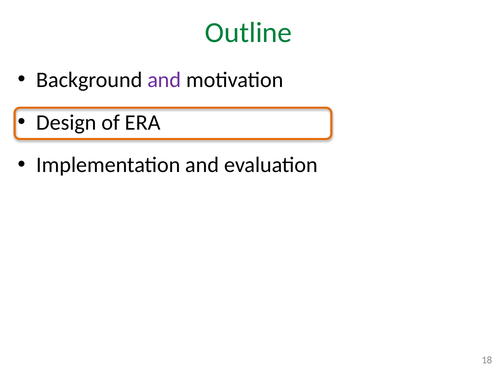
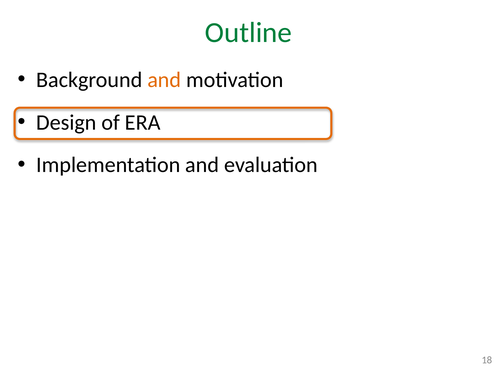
and colour: purple -> orange (164, 80)
